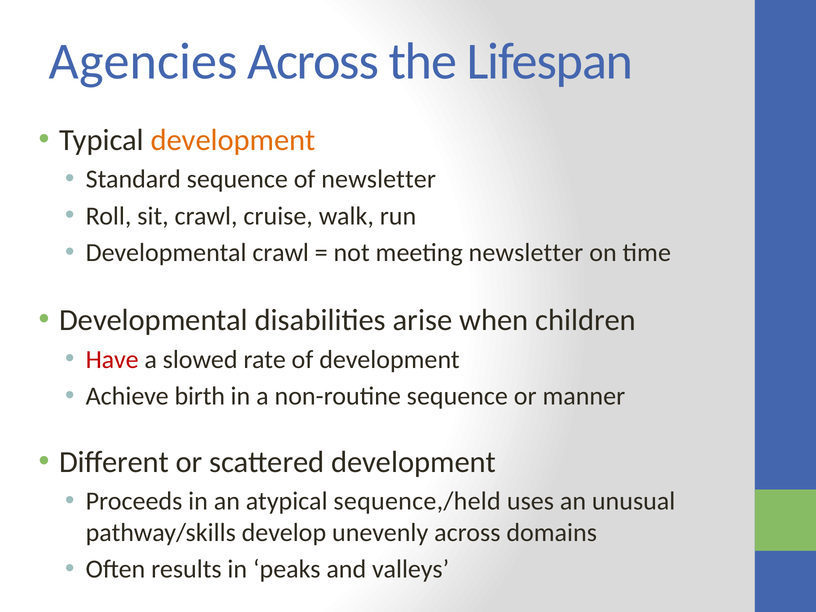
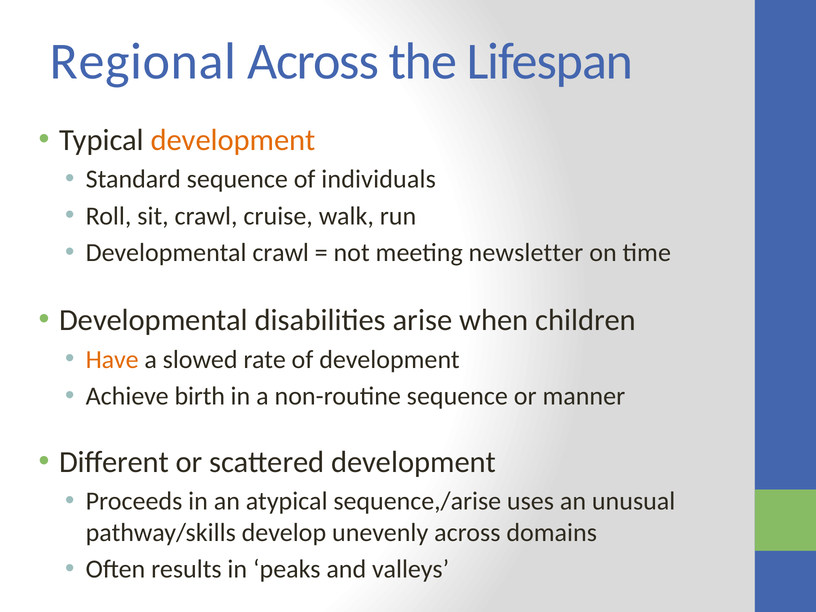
Agencies: Agencies -> Regional (143, 61)
of newsletter: newsletter -> individuals (379, 179)
Have colour: red -> orange (112, 359)
sequence,/held: sequence,/held -> sequence,/arise (417, 501)
